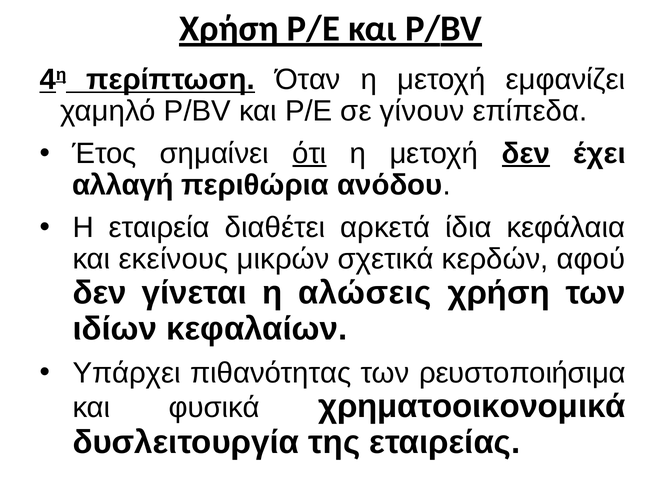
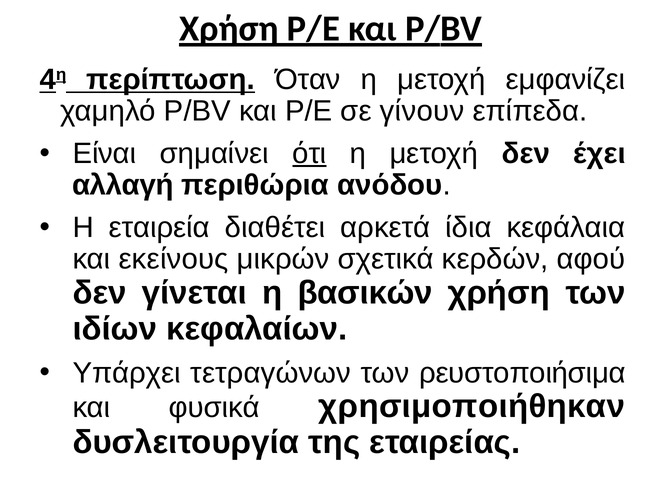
Έτος: Έτος -> Είναι (104, 153)
δεν underline: present -> none (526, 153)
αλώσεις: αλώσεις -> βασικών (365, 293)
πιθανότητας: πιθανότητας -> τετραγώνων (271, 373)
χρηματοοικονομικά: χρηματοοικονομικά -> χρησιμοποιήθηκαν (472, 406)
